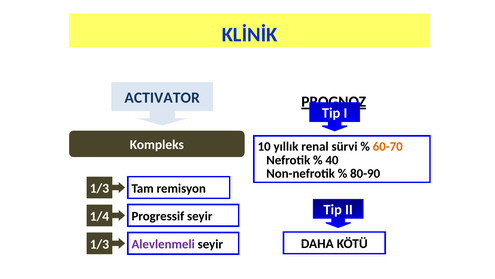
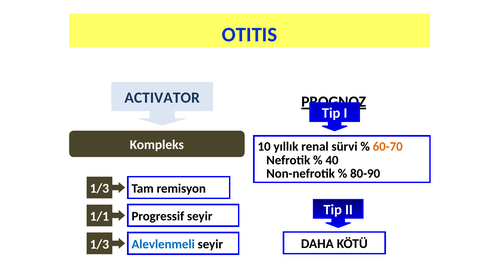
KLİNİK: KLİNİK -> OTITIS (250, 35)
1/4: 1/4 -> 1/1 (99, 216)
Alevlenmeli colour: purple -> blue (163, 244)
